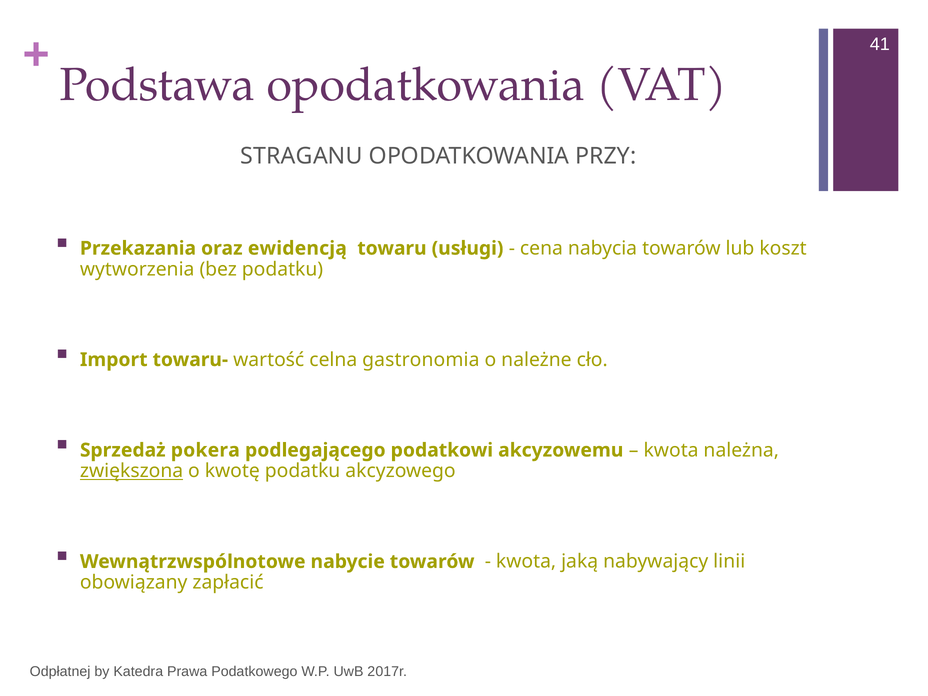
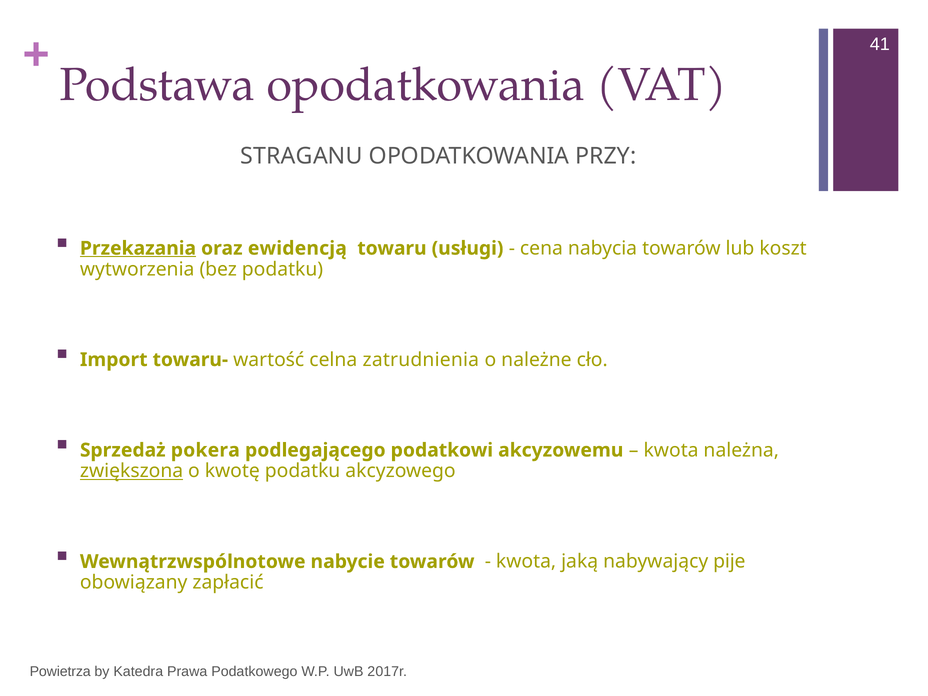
Przekazania underline: none -> present (138, 248)
gastronomia: gastronomia -> zatrudnienia (421, 360)
linii: linii -> pije (729, 562)
Odpłatnej: Odpłatnej -> Powietrza (60, 671)
